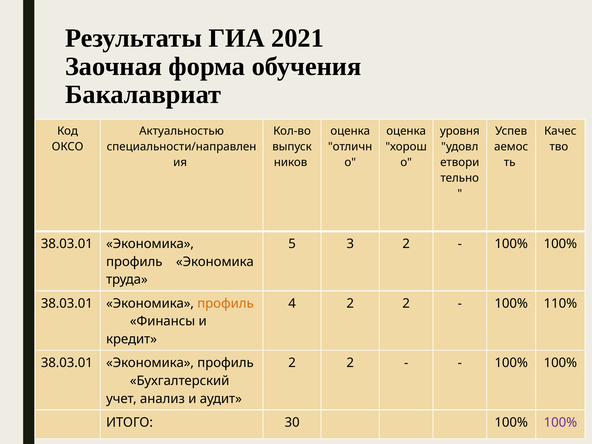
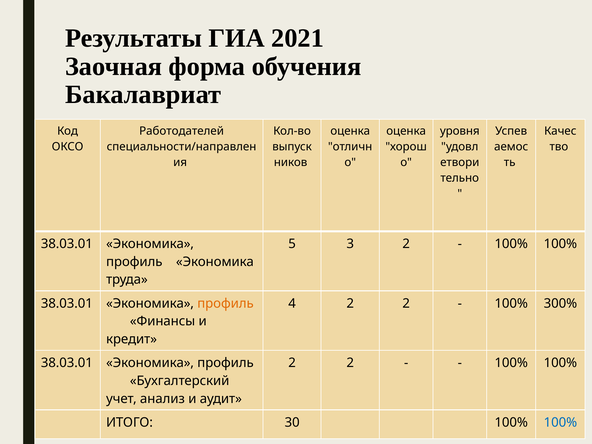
Актуальностью: Актуальностью -> Работодателей (182, 131)
110%: 110% -> 300% (560, 303)
100% colour: purple -> blue (560, 422)
